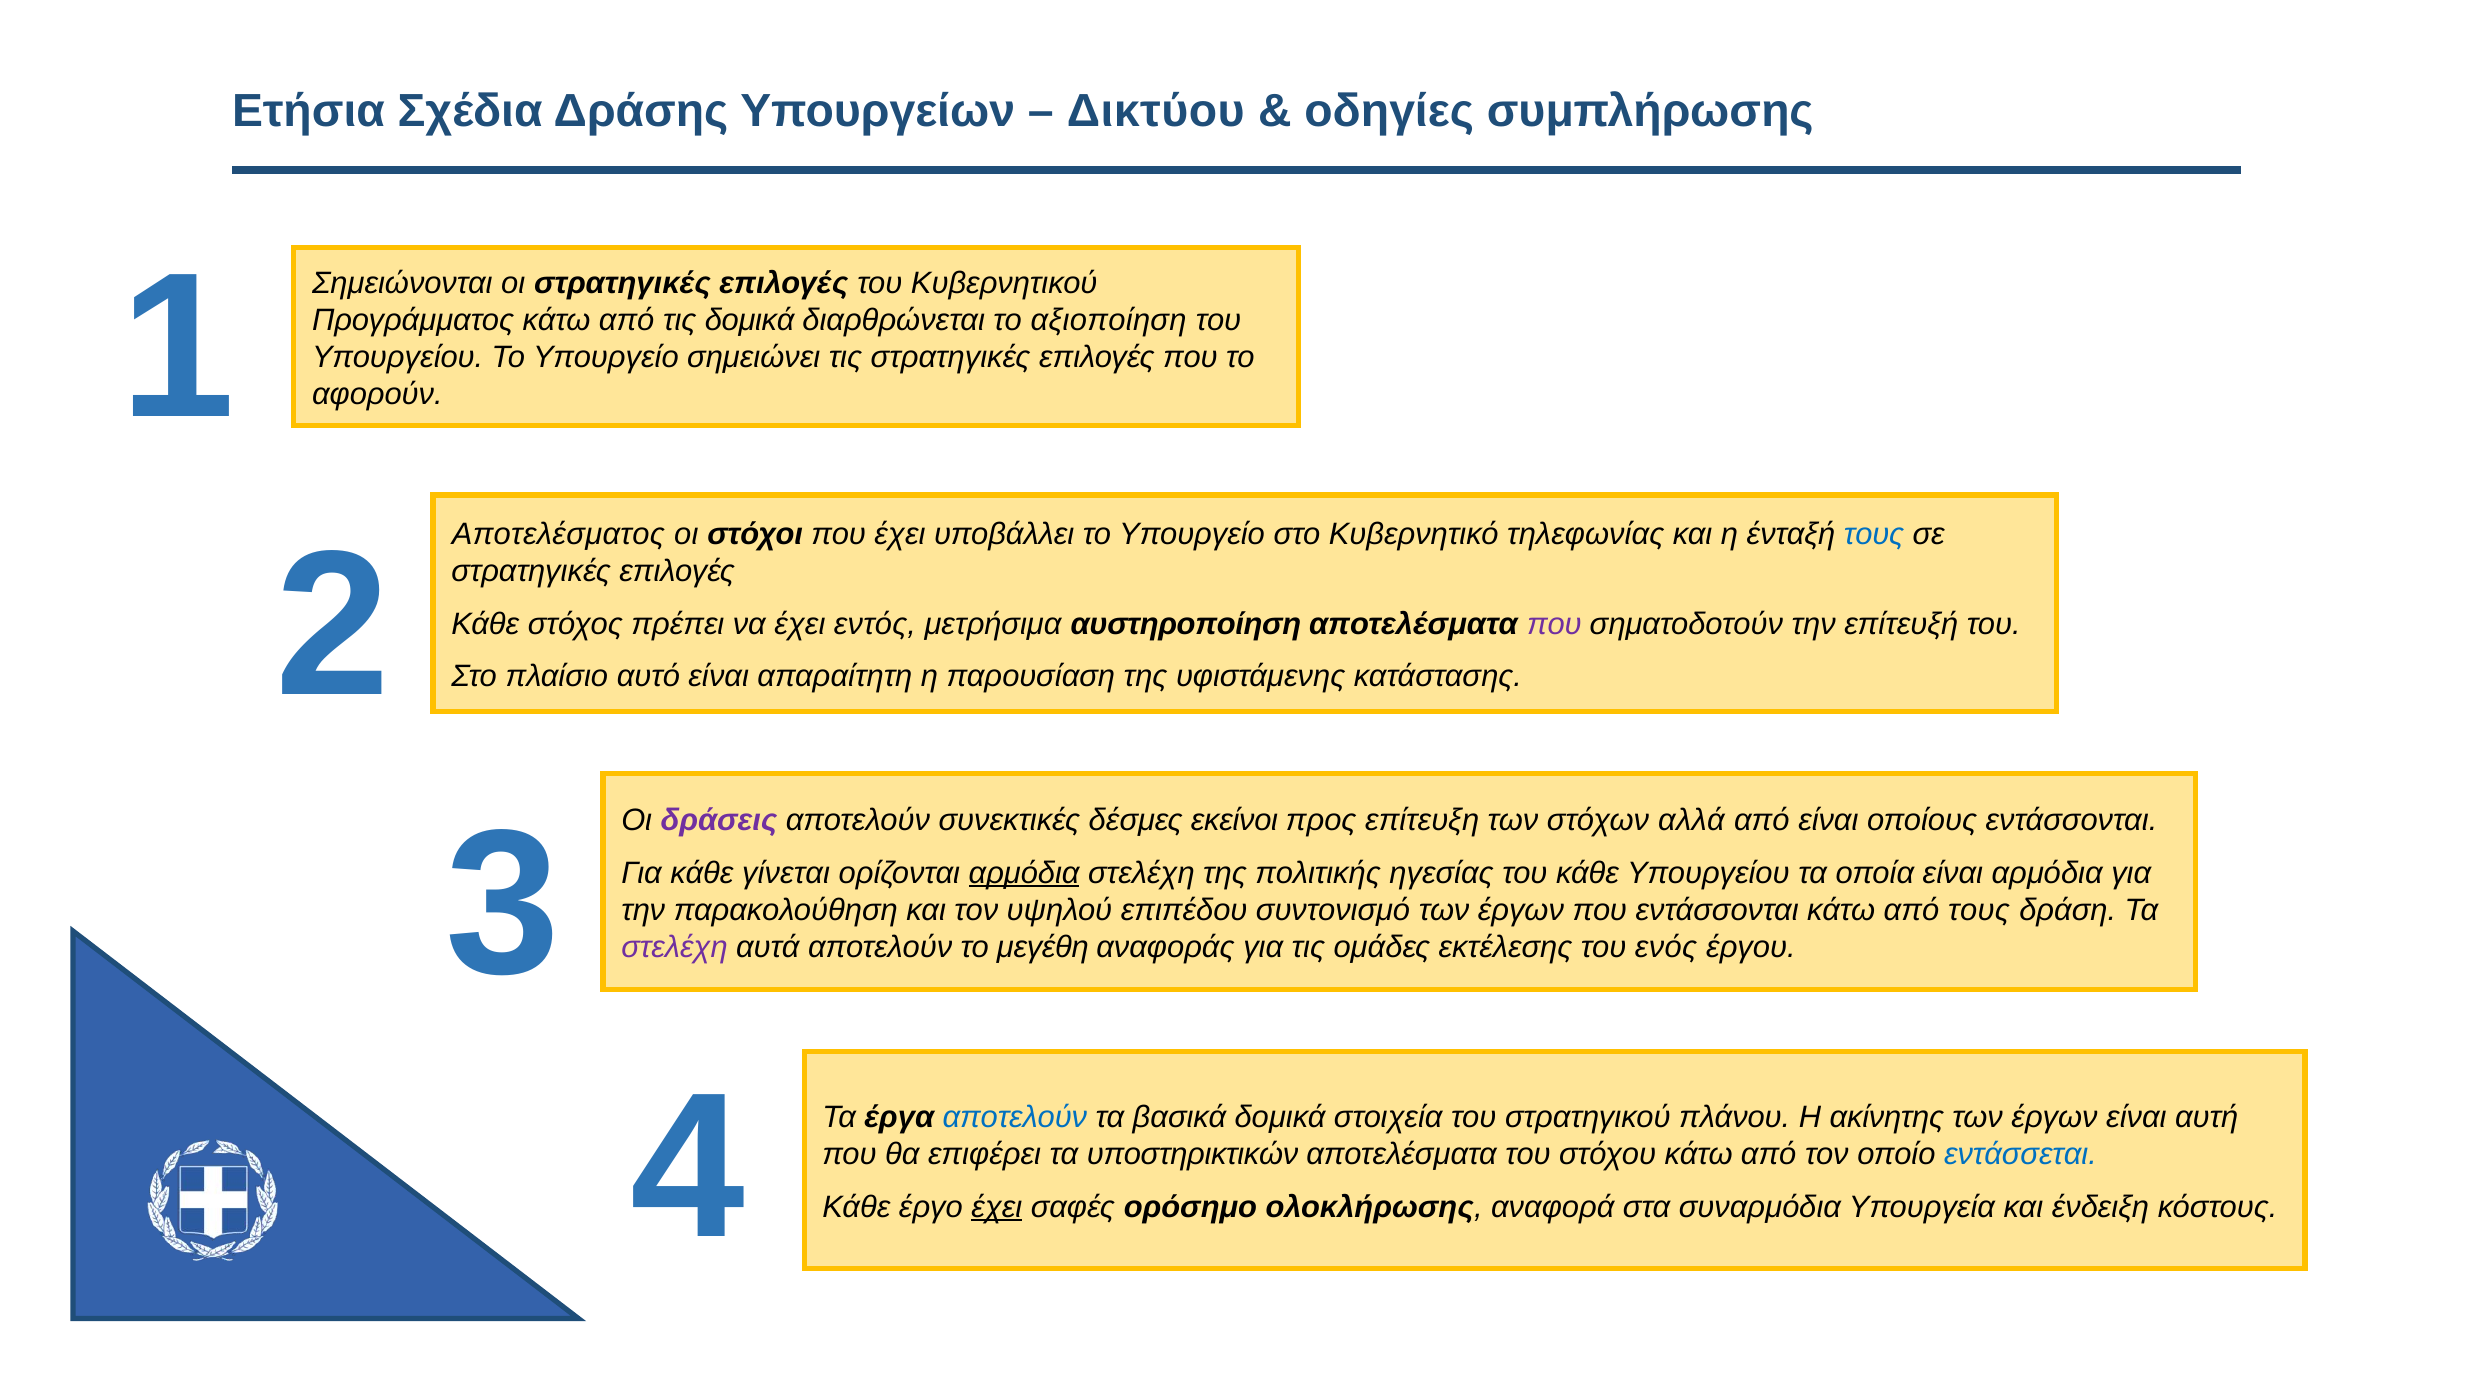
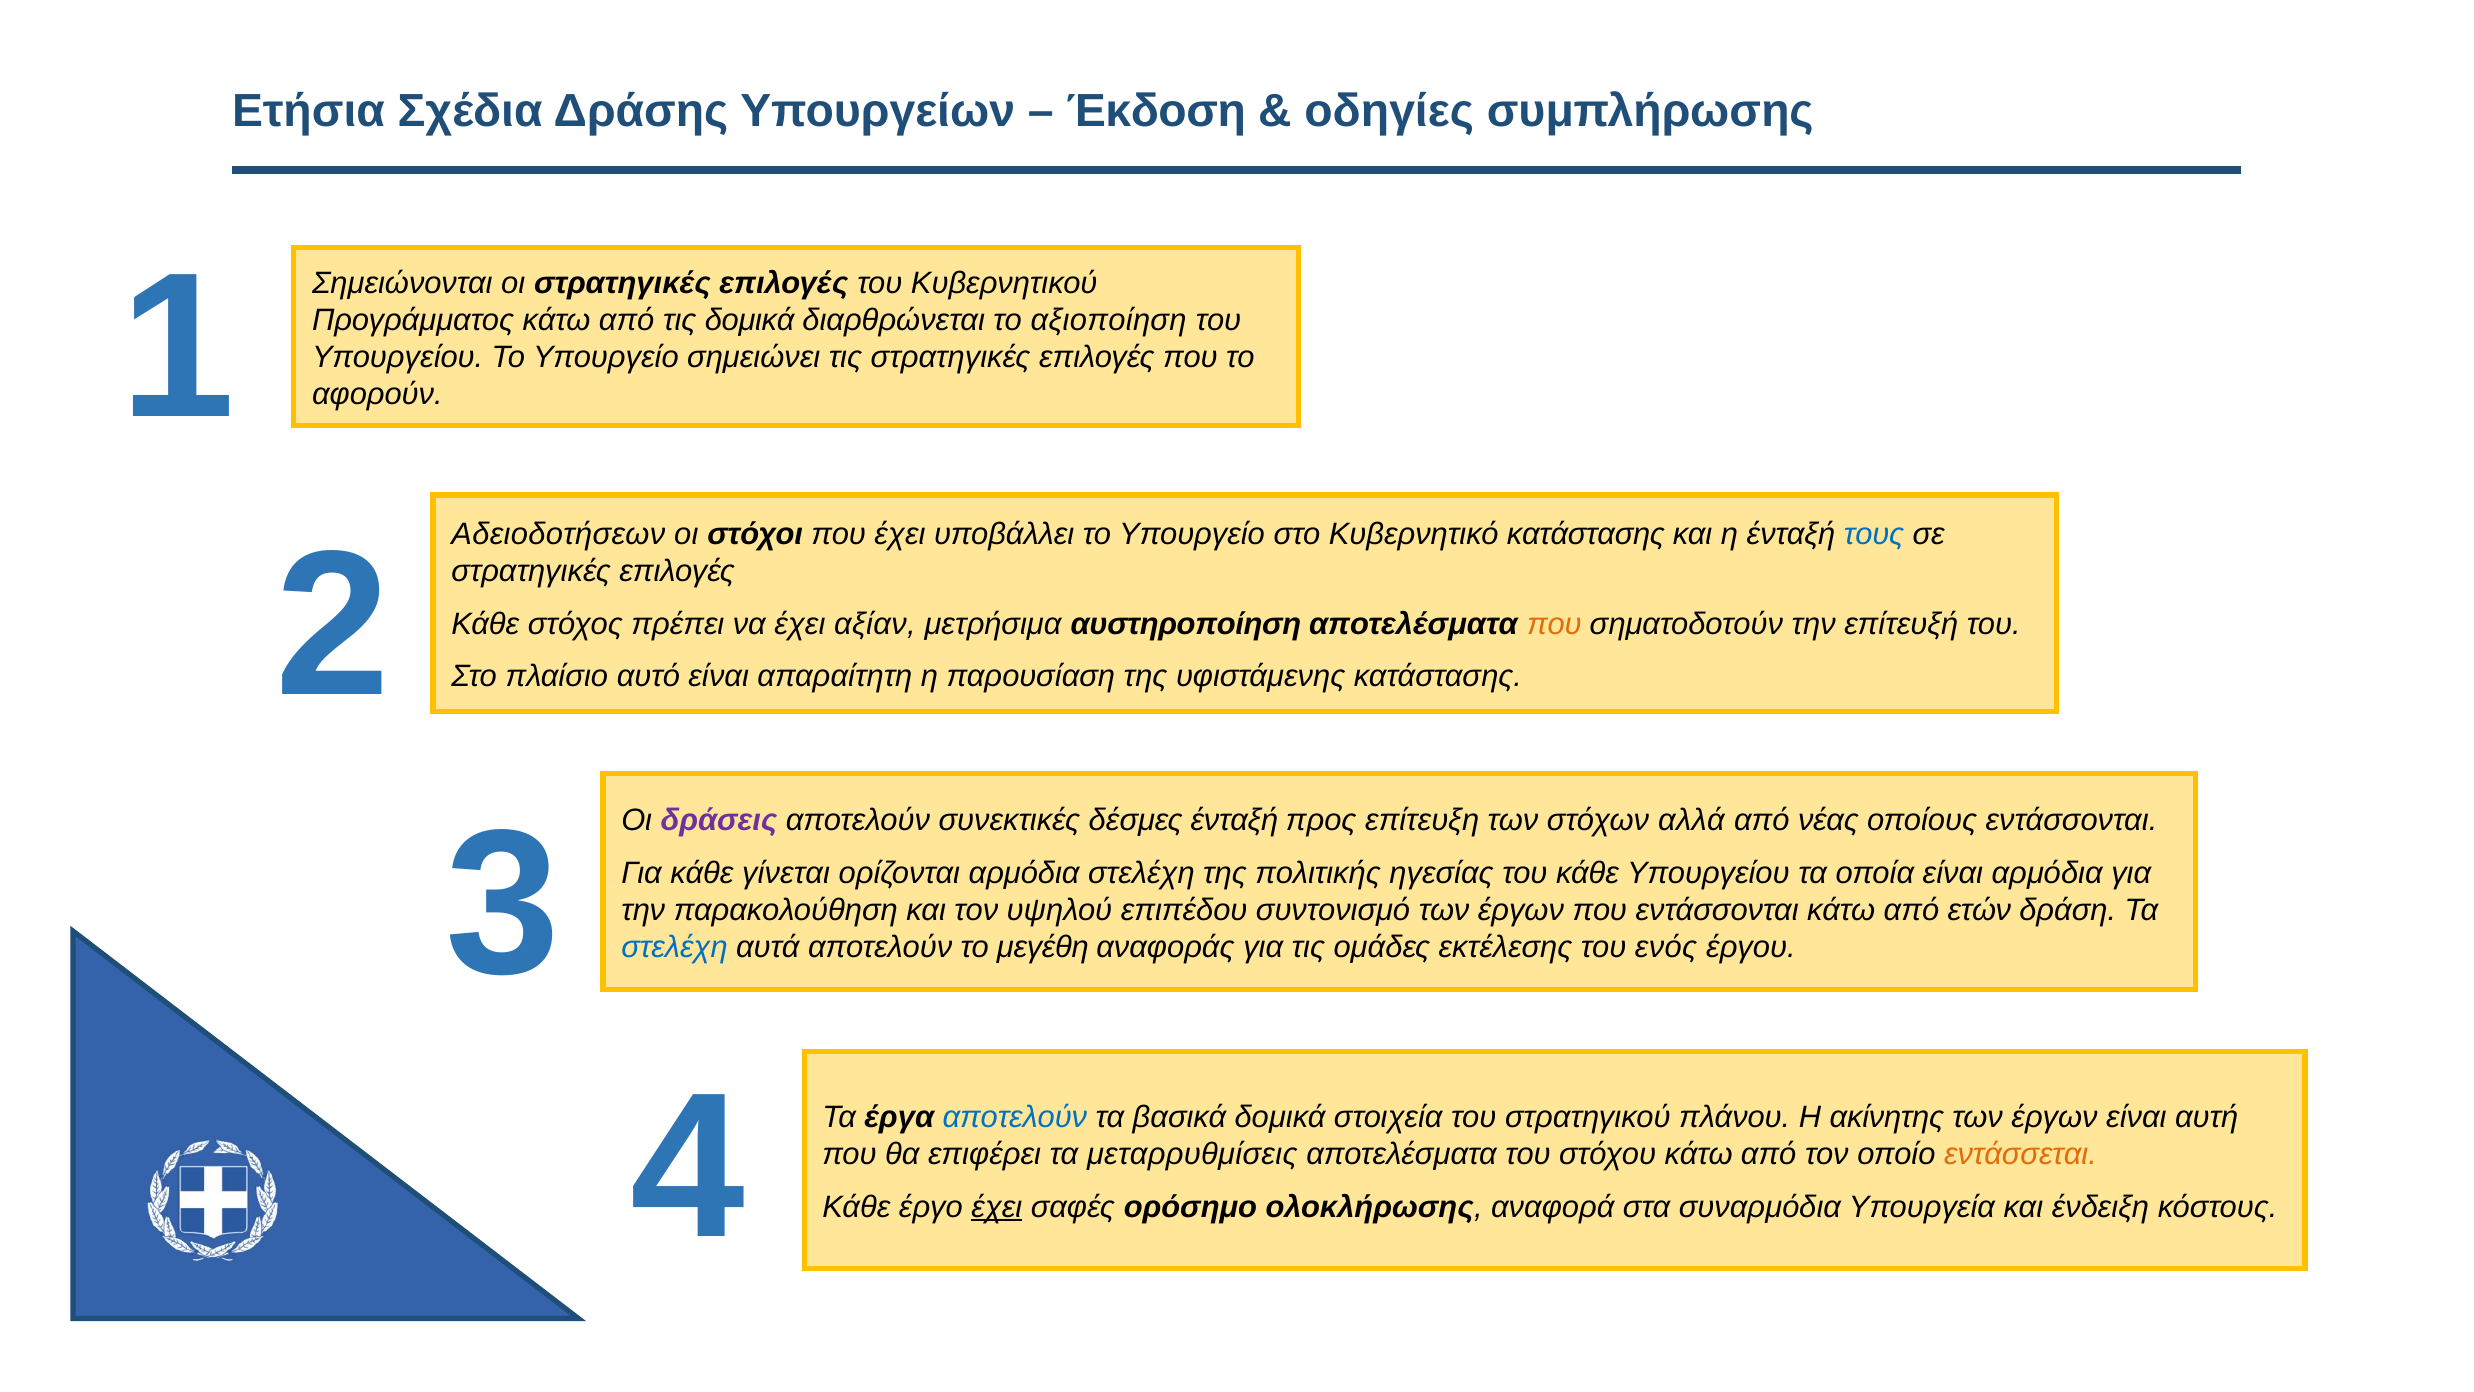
Δικτύου: Δικτύου -> Έκδοση (1156, 111)
Αποτελέσματος: Αποτελέσματος -> Αδειοδοτήσεων (558, 534)
Κυβερνητικό τηλεφωνίας: τηλεφωνίας -> κατάστασης (1586, 534)
εντός: εντός -> αξίαν (875, 624)
που colour: purple -> orange (1554, 624)
δέσμες εκείνοι: εκείνοι -> ένταξή (1234, 820)
από είναι: είναι -> νέας (1828, 820)
αρμόδια underline: present -> none (1024, 873)
από τους: τους -> ετών (1979, 910)
στελέχη colour: purple -> blue (674, 947)
υποστηρικτικών: υποστηρικτικών -> μεταρρυθμίσεις (1192, 1154)
εντάσσεται colour: blue -> orange (2020, 1154)
